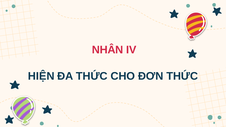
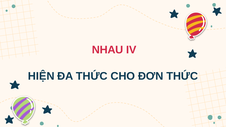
NHÂN: NHÂN -> NHAU (108, 50)
